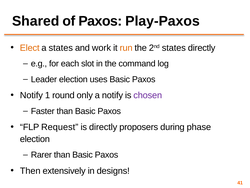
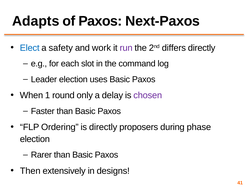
Shared: Shared -> Adapts (36, 21)
Play-Paxos: Play-Paxos -> Next-Paxos (163, 21)
Elect colour: orange -> blue (30, 48)
a states: states -> safety (61, 48)
run colour: orange -> purple (126, 48)
2nd states: states -> differs (174, 48)
Notify: Notify -> When (31, 95)
a notify: notify -> delay (112, 95)
Request: Request -> Ordering (60, 127)
